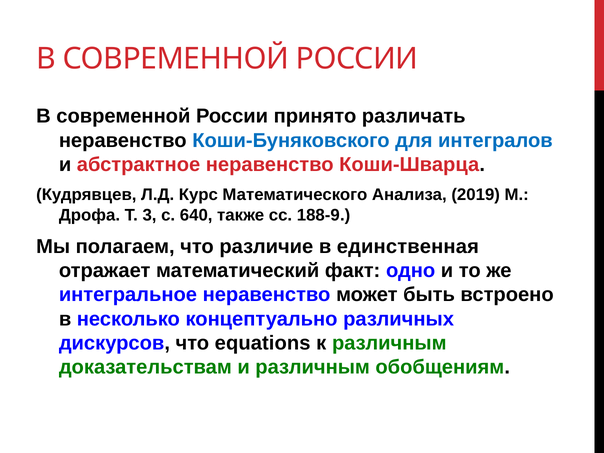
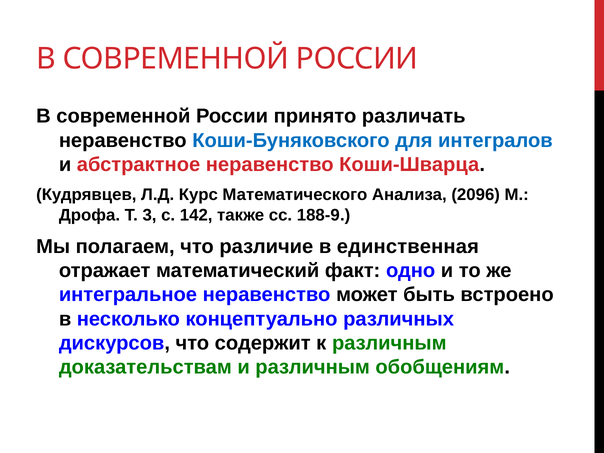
2019: 2019 -> 2096 (476, 195)
640: 640 -> 142 (196, 215)
equations: equations -> содержит (263, 343)
